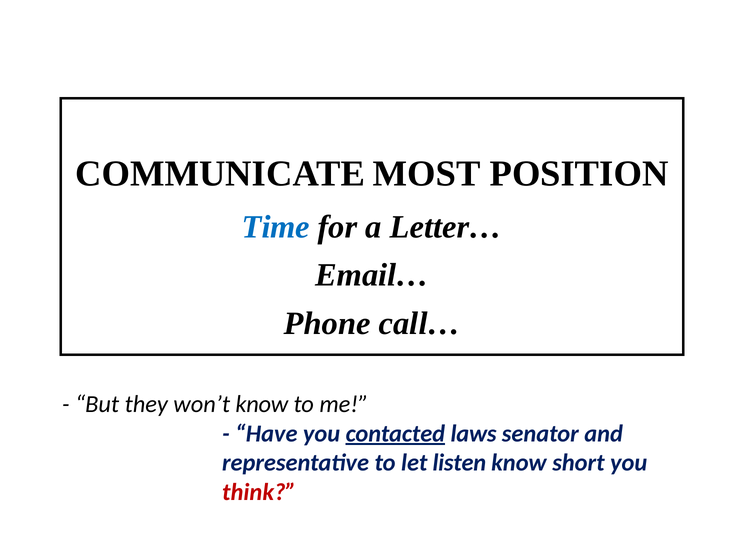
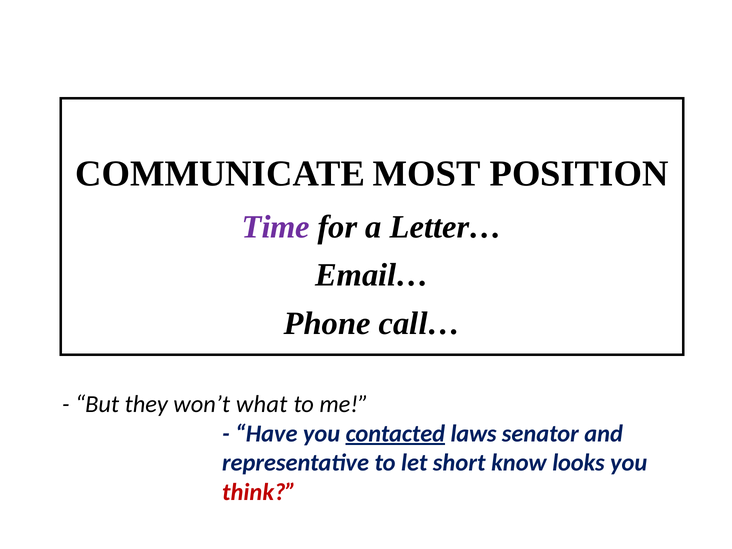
Time colour: blue -> purple (276, 227)
won’t know: know -> what (262, 404)
listen: listen -> short (459, 463)
short: short -> looks (578, 463)
